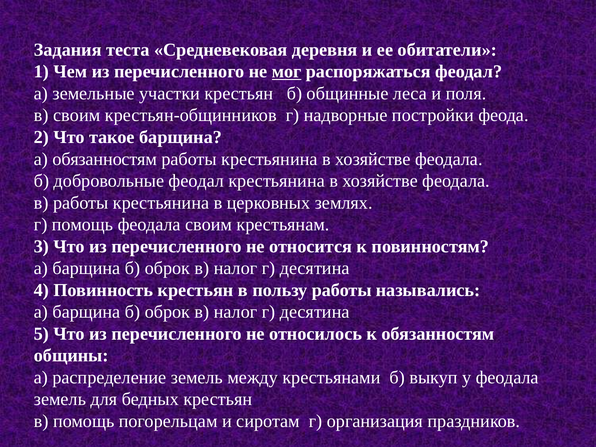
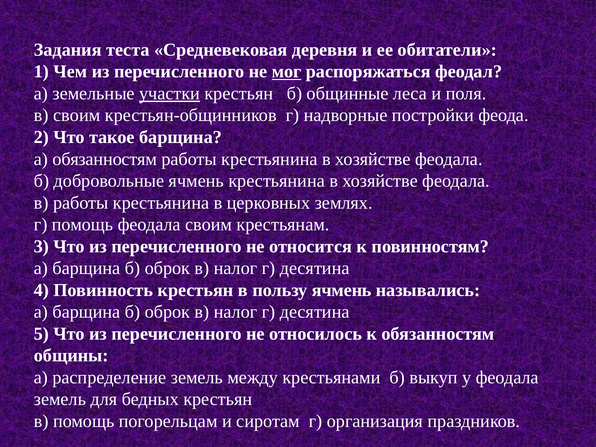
участки underline: none -> present (170, 93)
добровольные феодал: феодал -> ячмень (196, 181)
пользу работы: работы -> ячмень (342, 290)
